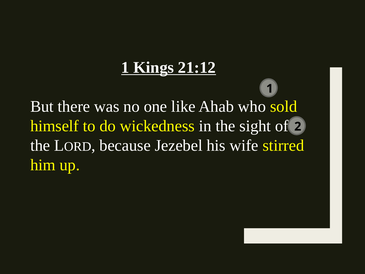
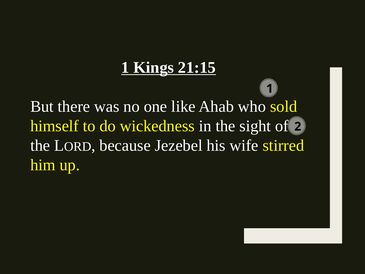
21:12: 21:12 -> 21:15 (197, 67)
